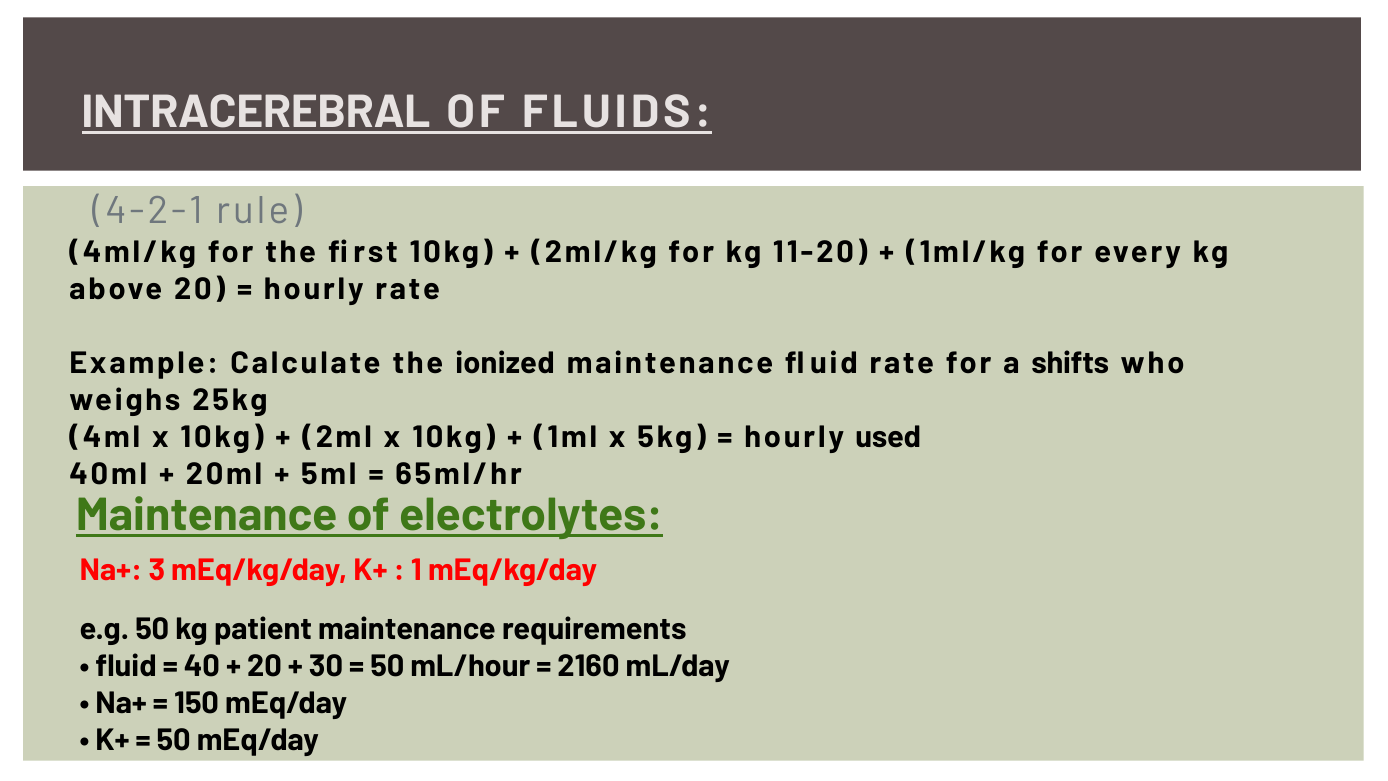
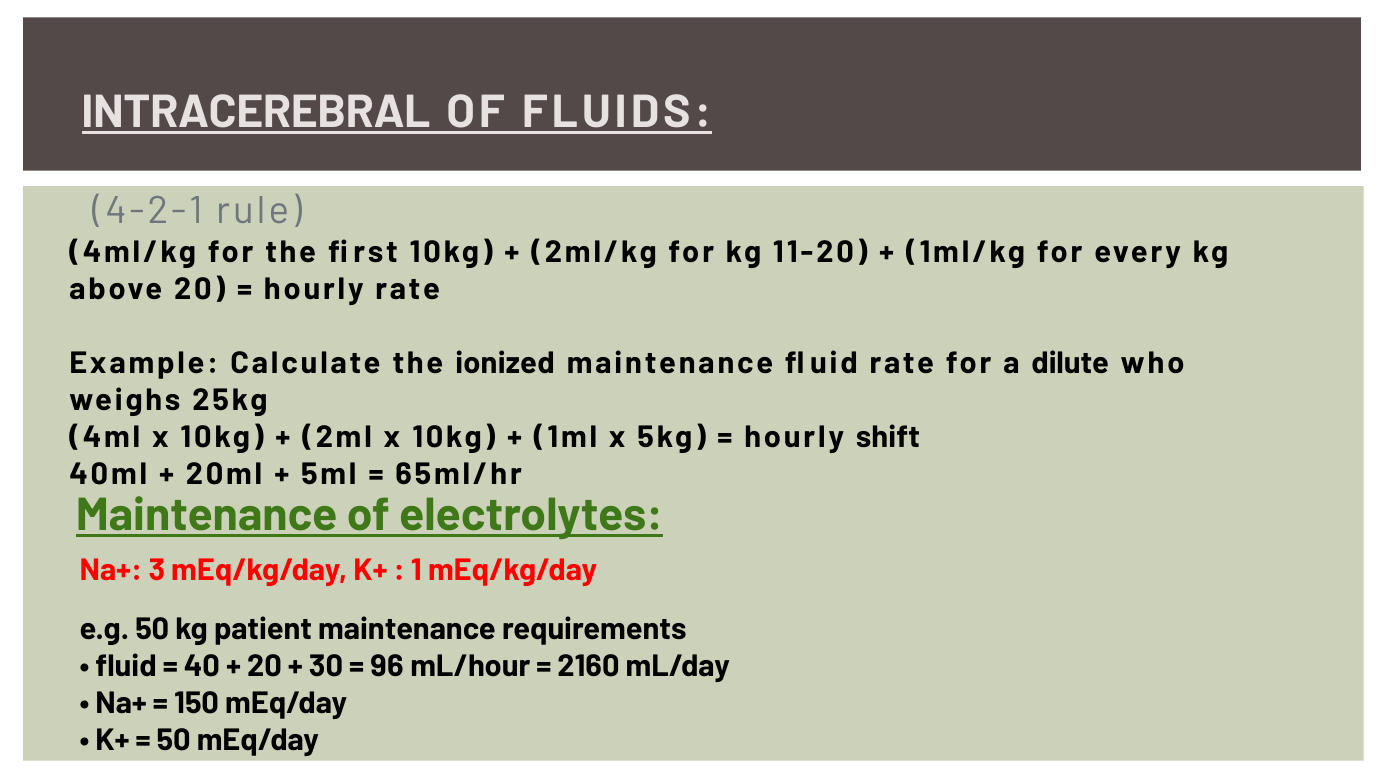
shifts: shifts -> dilute (1070, 363)
used: used -> shift (888, 437)
50: 50 -> 96 (387, 666)
